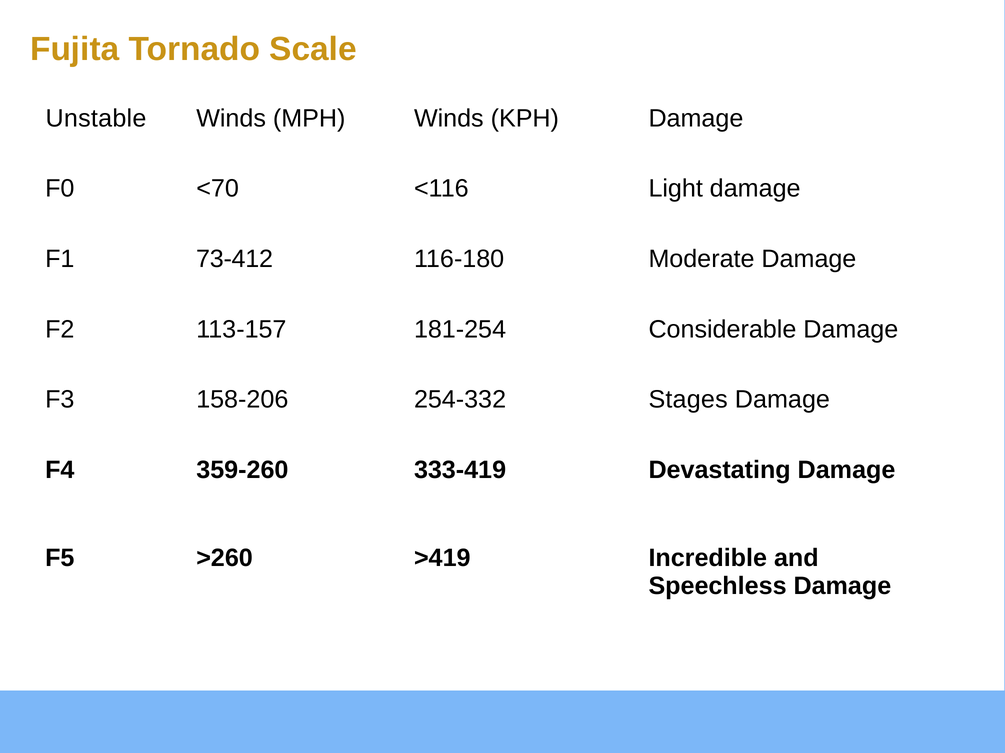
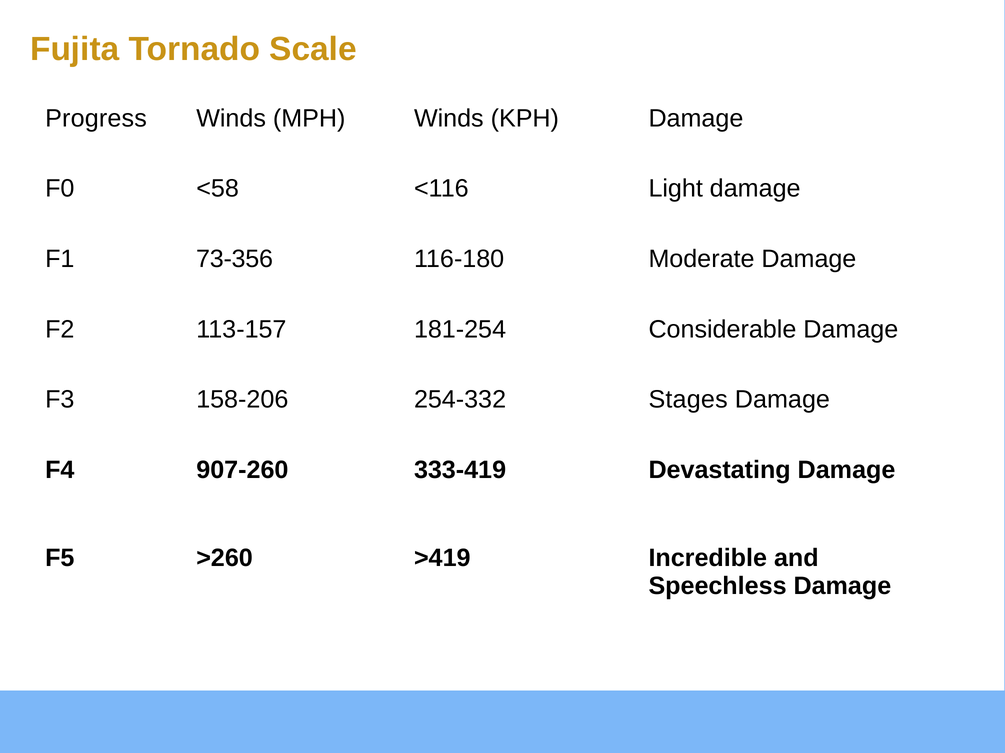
Unstable: Unstable -> Progress (96, 118)
<70: <70 -> <58 (218, 189)
73-412: 73-412 -> 73-356 (235, 259)
359-260: 359-260 -> 907-260 (242, 470)
